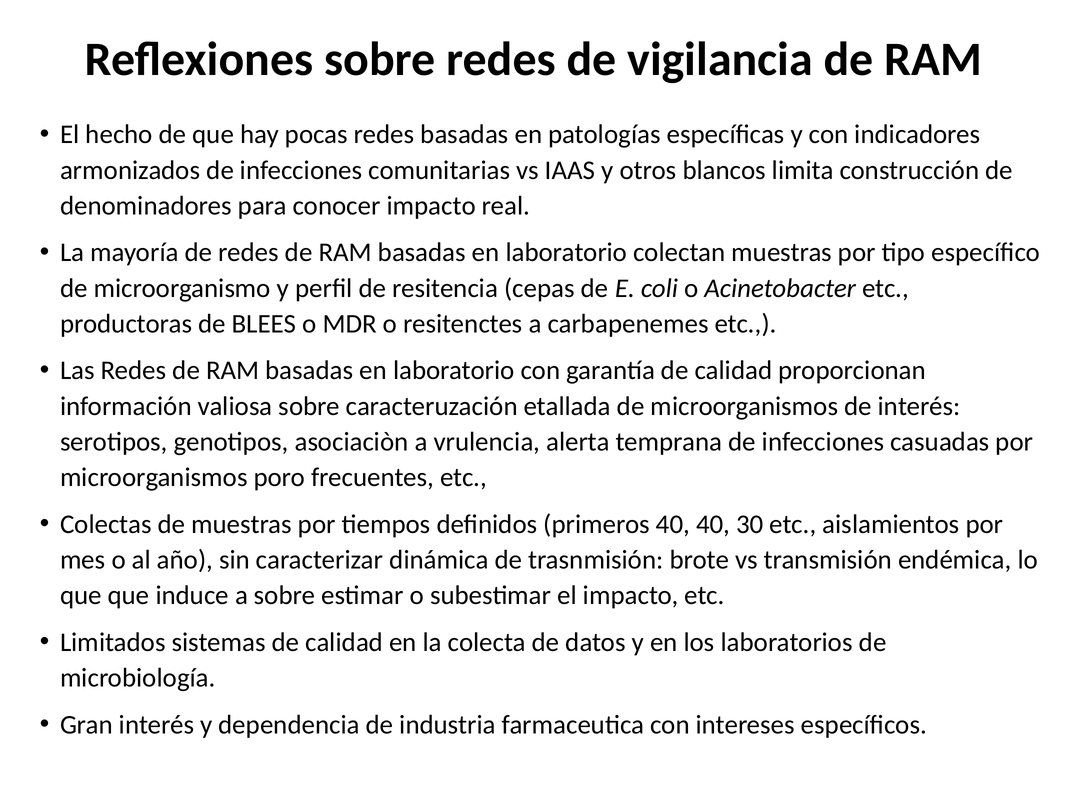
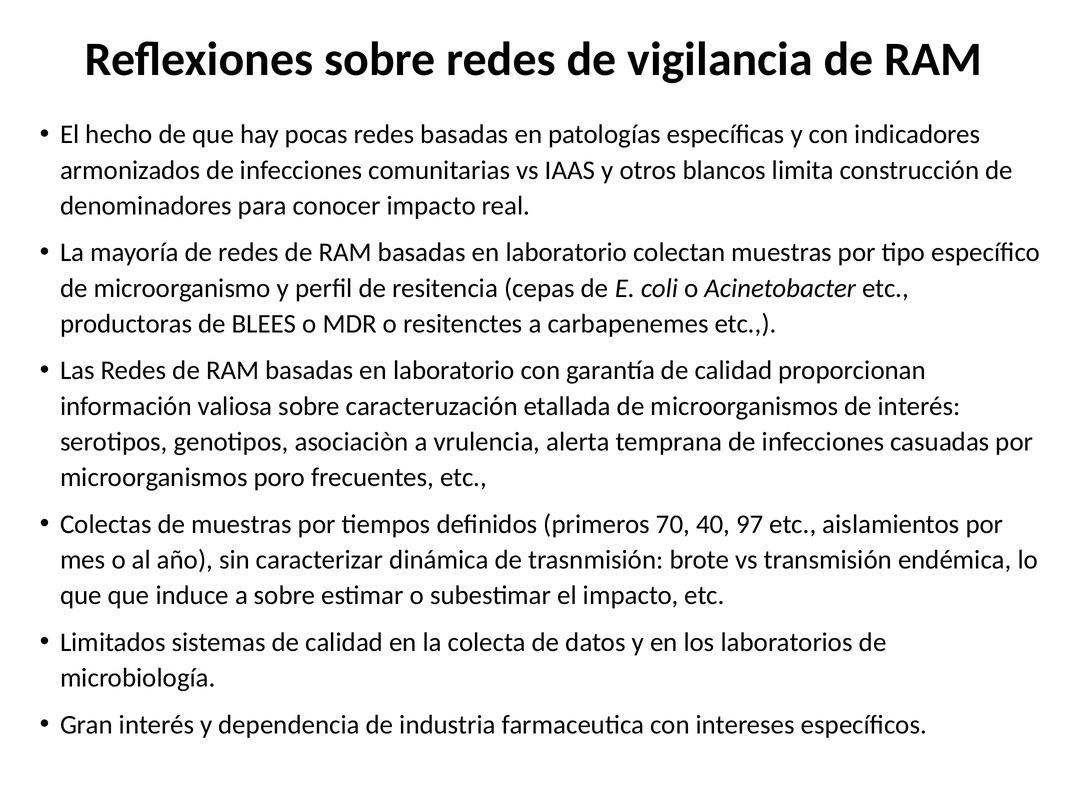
primeros 40: 40 -> 70 (673, 524)
30: 30 -> 97 (750, 524)
